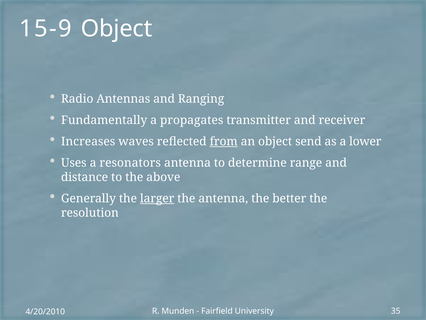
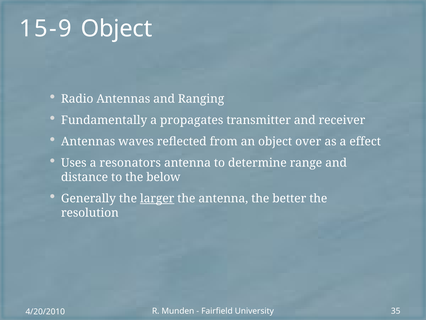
Increases: Increases -> Antennas (88, 141)
from underline: present -> none (224, 141)
send: send -> over (308, 141)
lower: lower -> effect (365, 141)
above: above -> below (163, 177)
